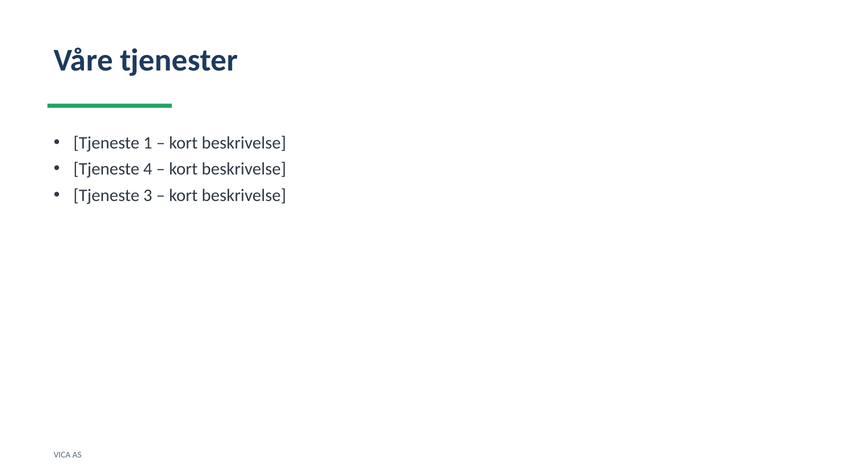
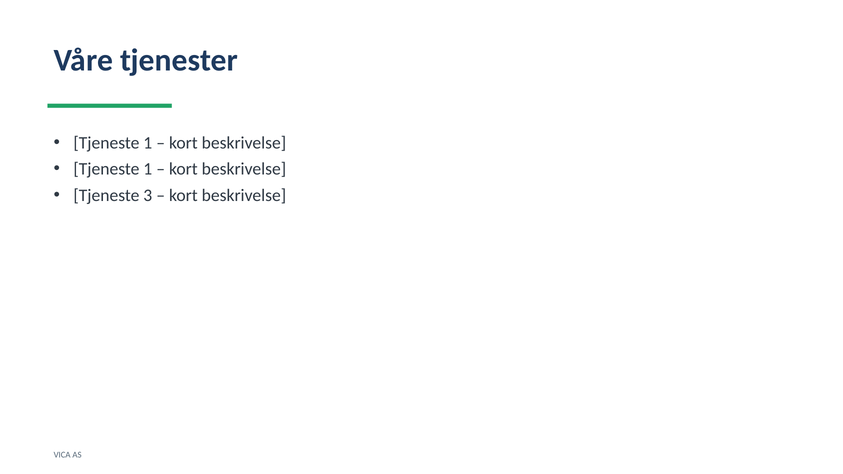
4: 4 -> 1 (148, 169)
